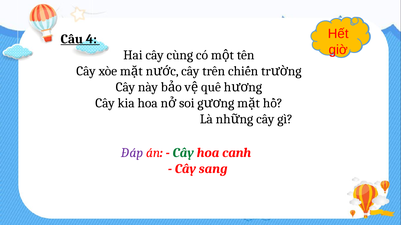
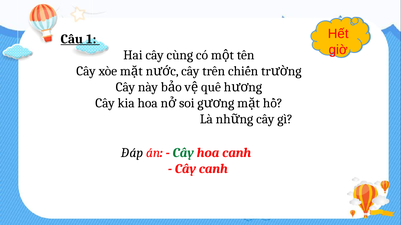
4: 4 -> 1 (91, 39)
Đáp colour: purple -> black (132, 153)
Cây sang: sang -> canh (213, 169)
